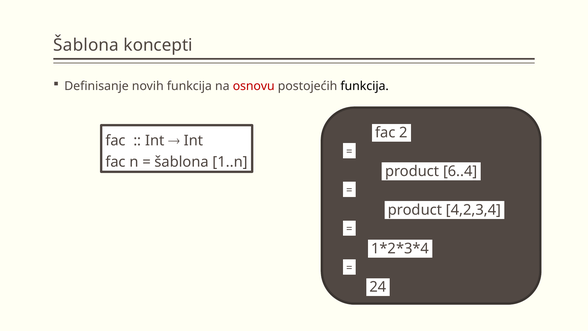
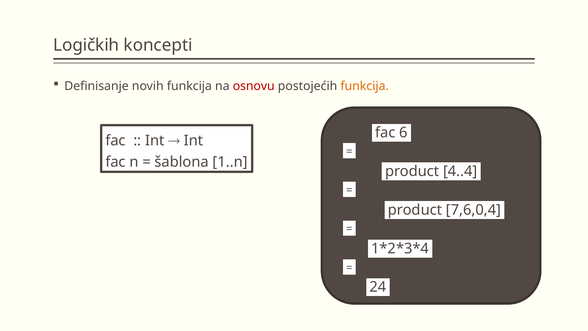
Šablona: Šablona -> Logičkih (86, 45)
funkcija colour: black -> orange (365, 86)
2: 2 -> 6 (403, 133)
6..4: 6..4 -> 4..4 (460, 171)
4,2,3,4: 4,2,3,4 -> 7,6,0,4 (473, 210)
